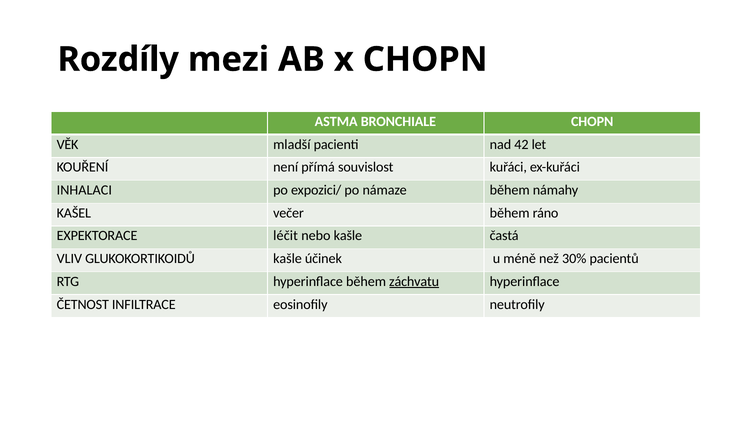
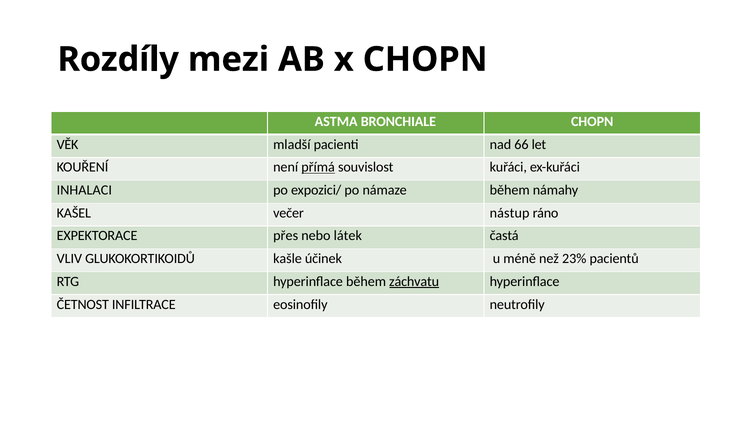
42: 42 -> 66 (521, 145)
přímá underline: none -> present (318, 167)
večer během: během -> nástup (510, 213)
léčit: léčit -> přes (286, 236)
nebo kašle: kašle -> látek (348, 236)
30%: 30% -> 23% (574, 259)
